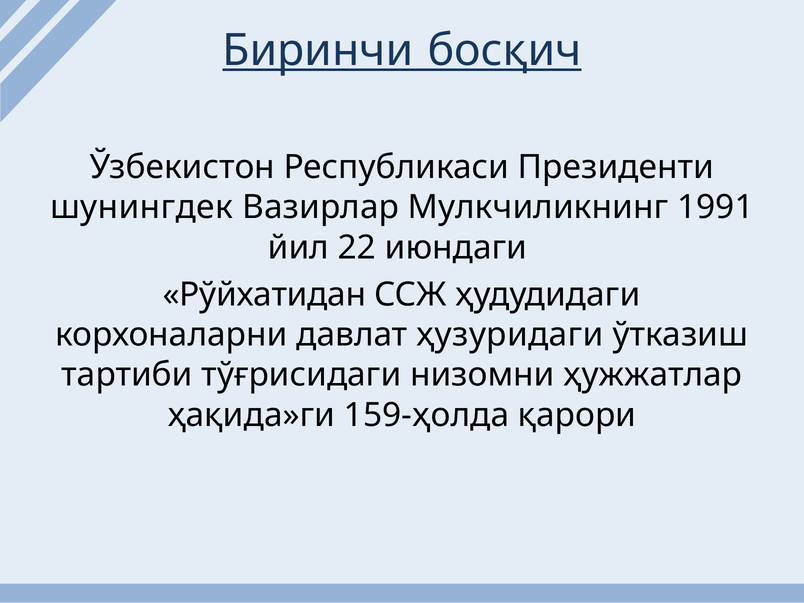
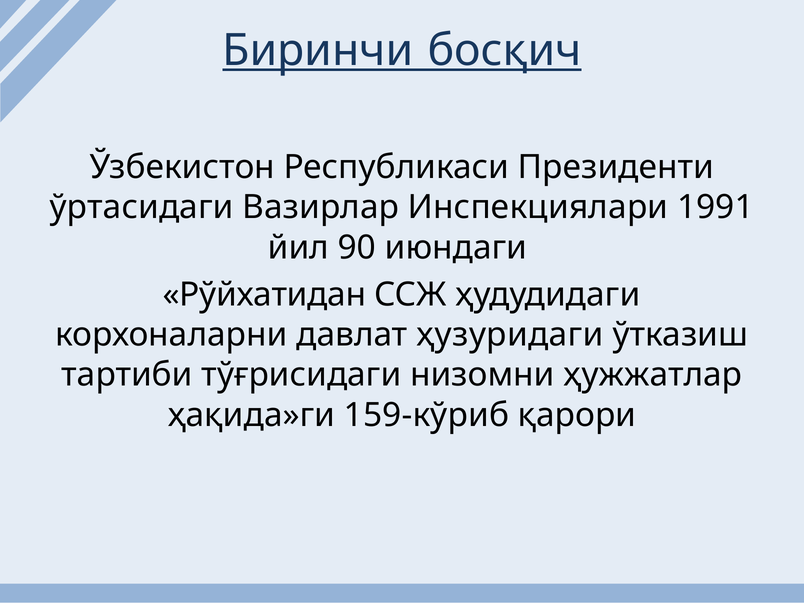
шунингдек: шунингдек -> ўртасидаги (142, 207)
Мулкчиликнинг: Мулкчиликнинг -> Инспекциялари (538, 207)
22: 22 -> 90 (357, 248)
159-ҳолда: 159-ҳолда -> 159-кўриб (426, 415)
